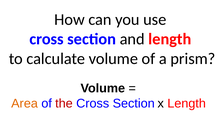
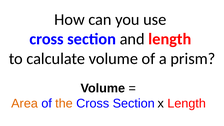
the colour: red -> orange (64, 103)
